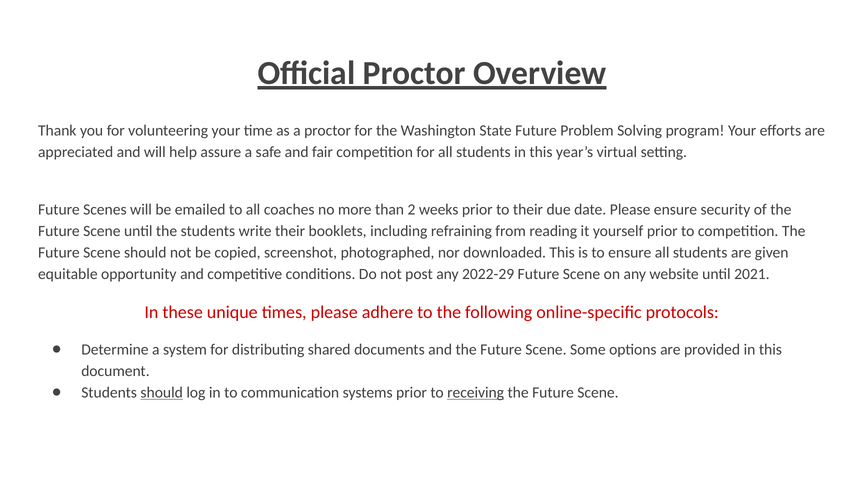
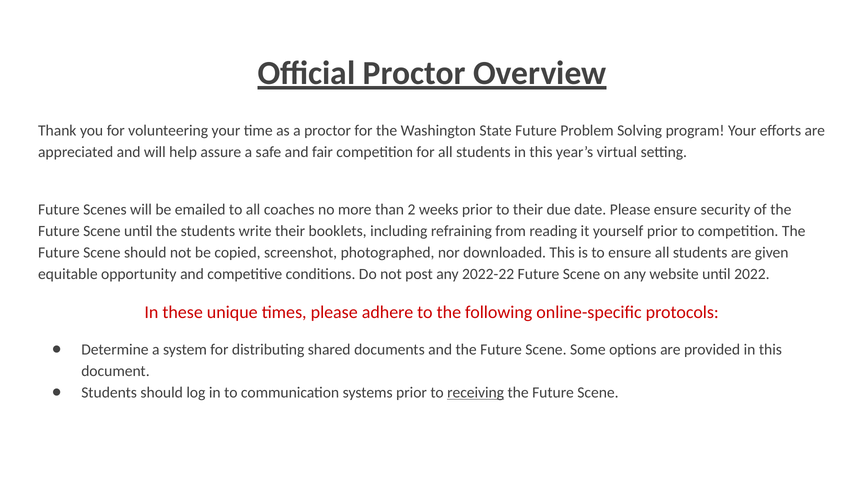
2022-29: 2022-29 -> 2022-22 (488, 274)
2021: 2021 -> 2022 (752, 274)
should underline: present -> none (162, 393)
